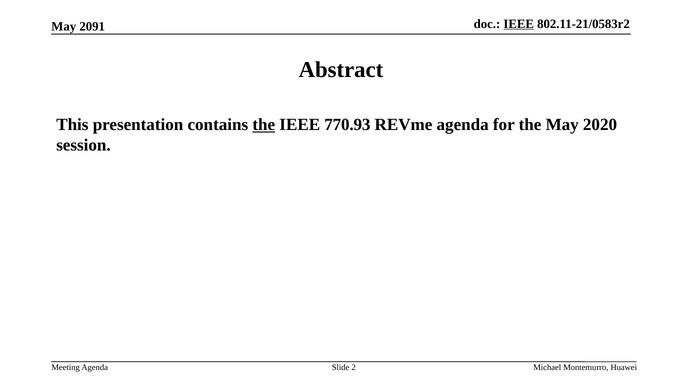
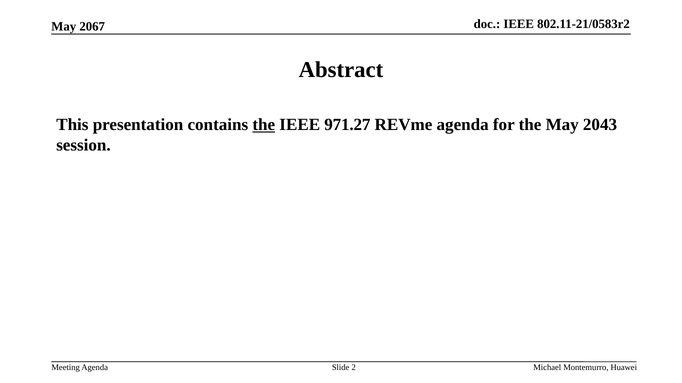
IEEE underline: present -> none (519, 24)
2091: 2091 -> 2067 (92, 26)
770.93: 770.93 -> 971.27 (347, 125)
2020: 2020 -> 2043 (600, 125)
